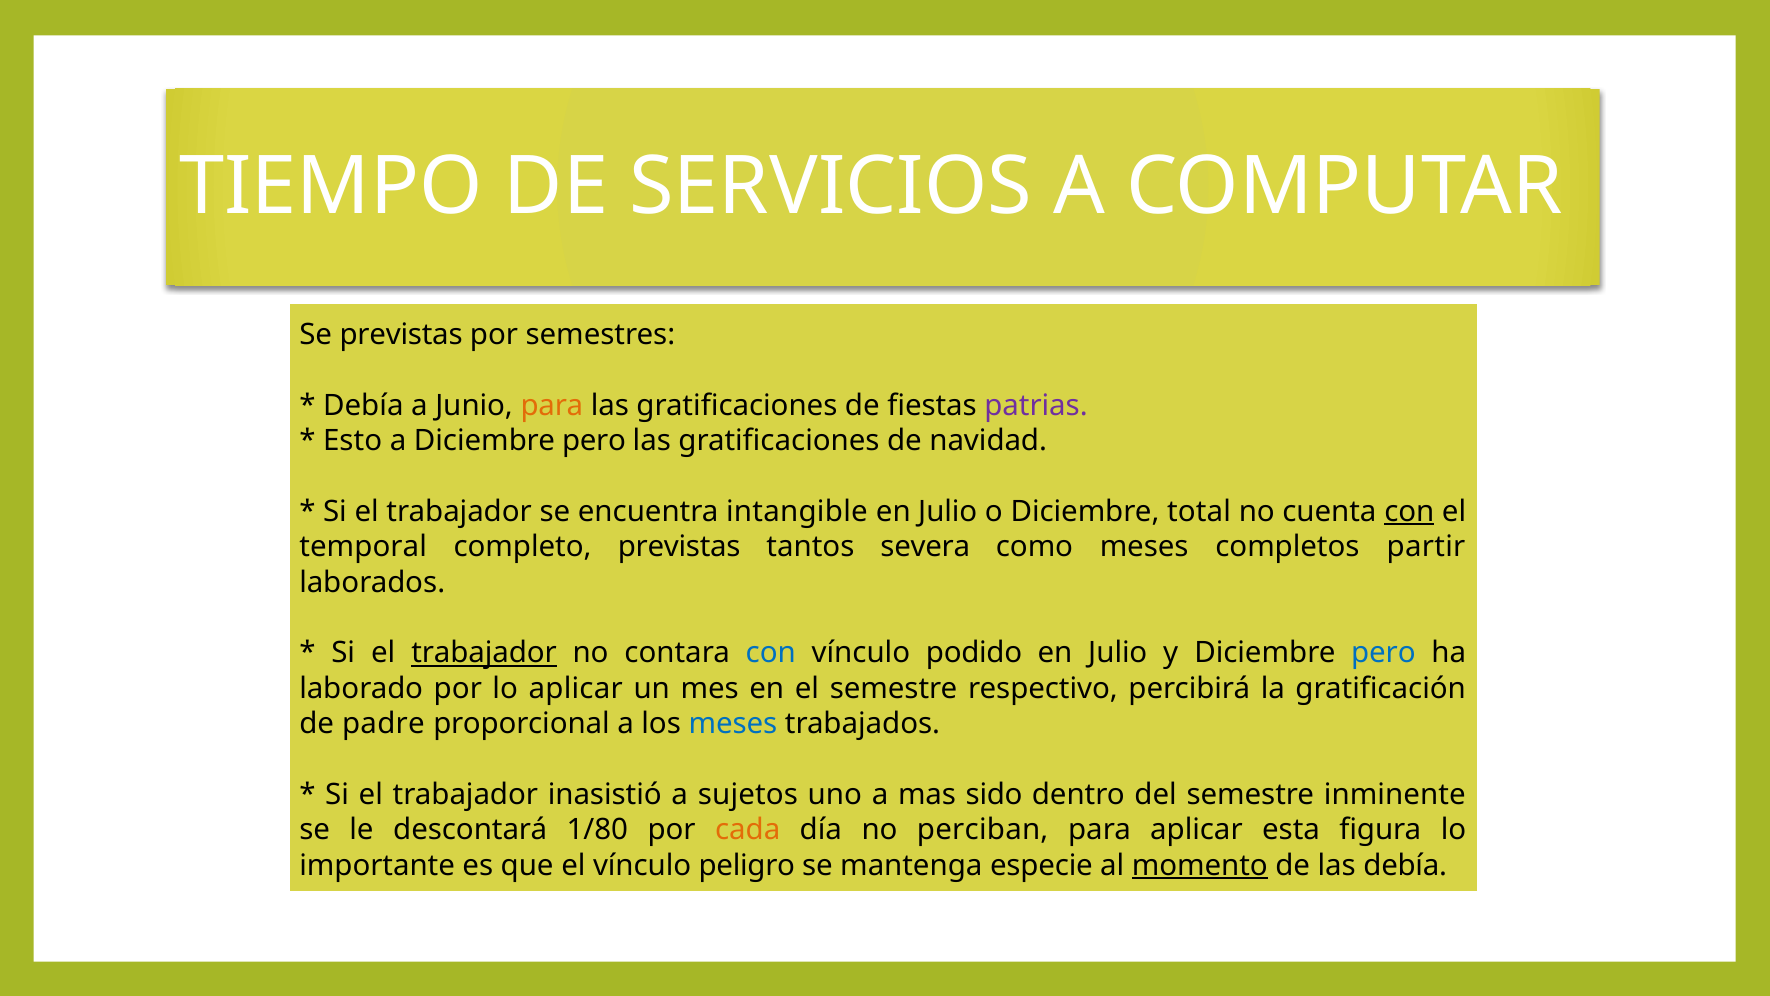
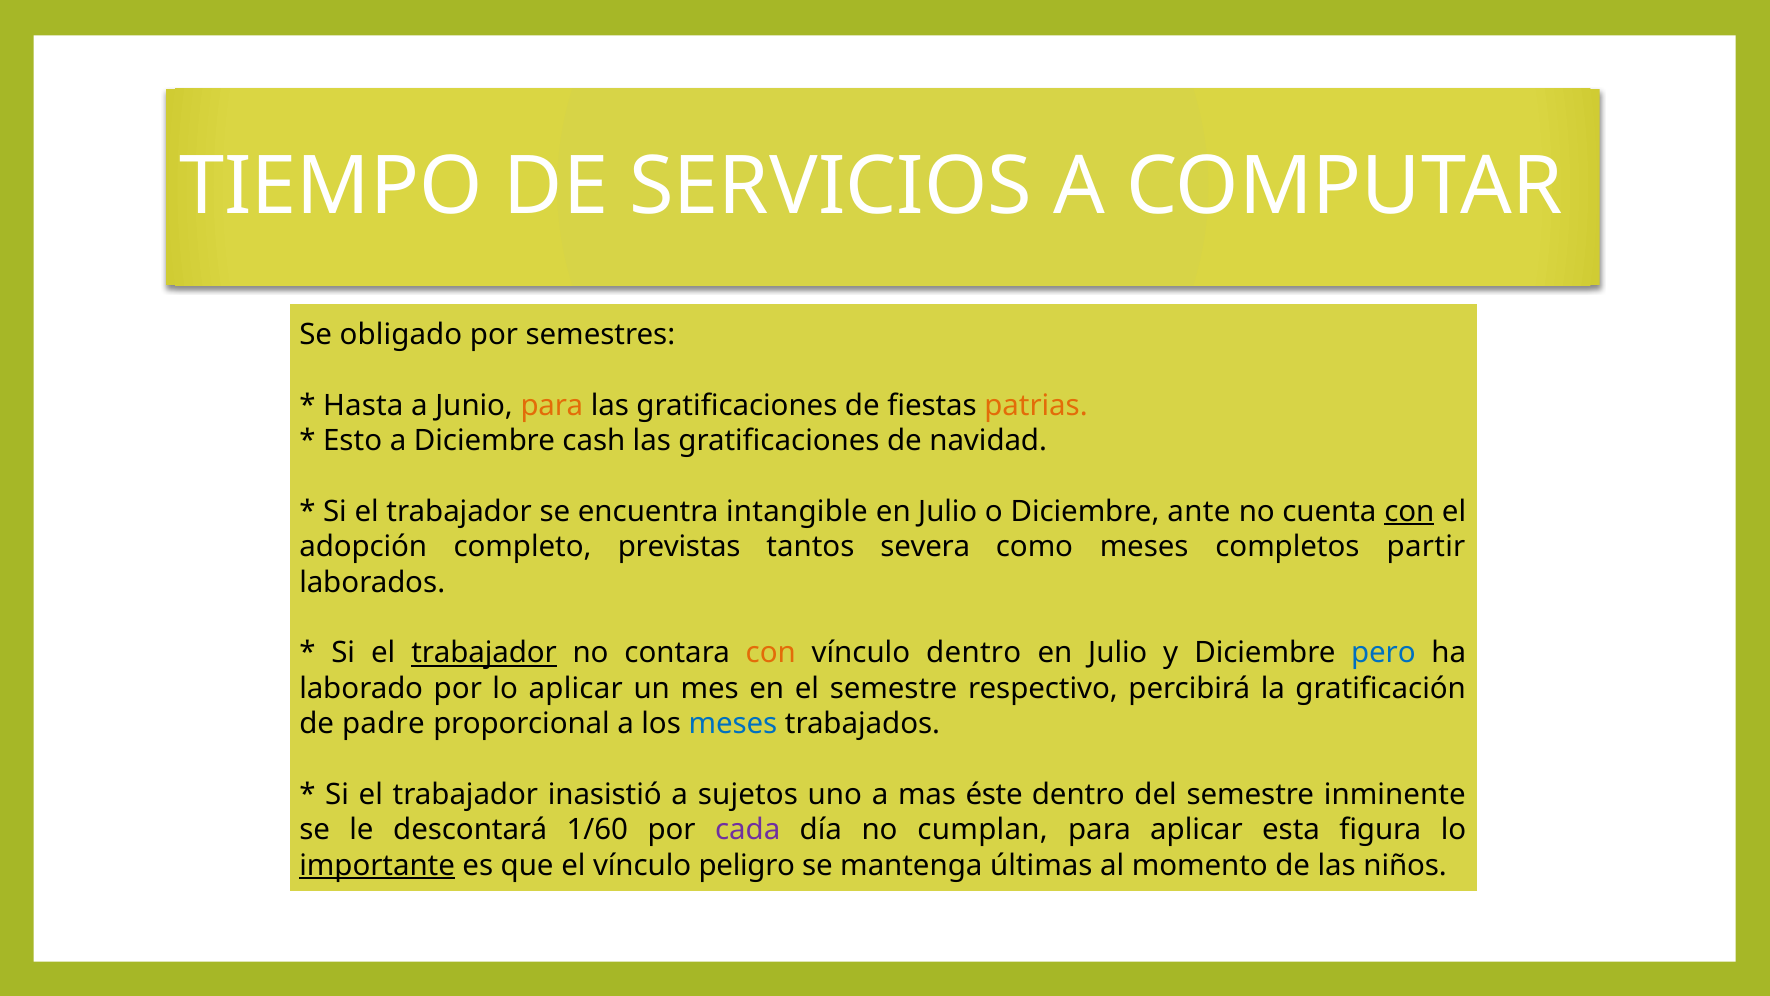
Se previstas: previstas -> obligado (401, 334)
Debía: Debía -> Hasta (363, 405)
patrias colour: purple -> orange (1036, 405)
a Diciembre pero: pero -> cash (594, 441)
total: total -> ante (1199, 511)
temporal: temporal -> adopción (363, 547)
con colour: blue -> orange (771, 653)
vínculo podido: podido -> dentro (974, 653)
sido: sido -> éste (994, 794)
1/80: 1/80 -> 1/60 (597, 830)
cada colour: orange -> purple (748, 830)
perciban: perciban -> cumplan (983, 830)
importante underline: none -> present (377, 865)
especie: especie -> últimas (1041, 865)
momento underline: present -> none (1200, 865)
las debía: debía -> niños (1405, 865)
